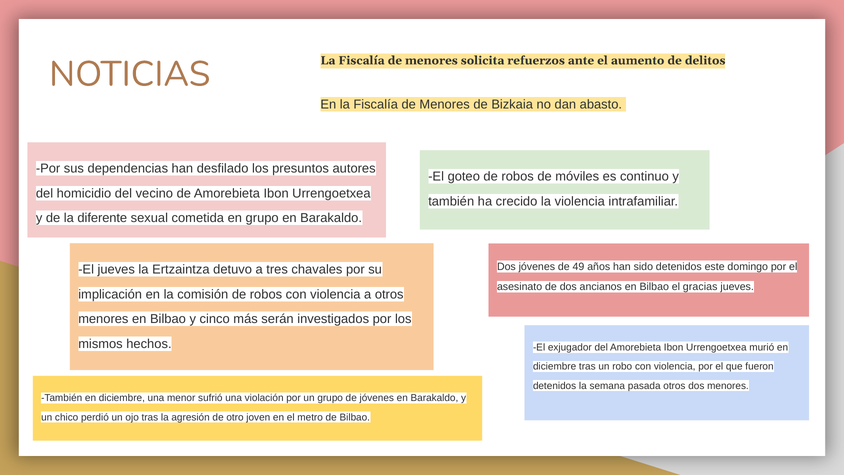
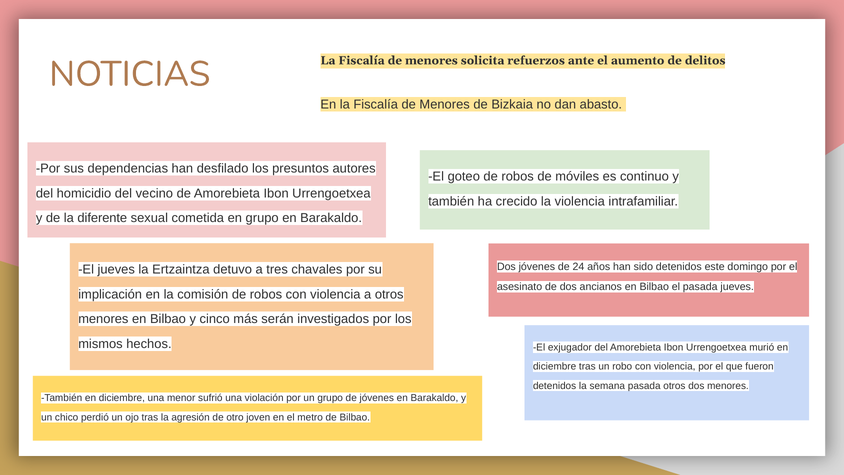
49: 49 -> 24 (578, 266)
el gracias: gracias -> pasada (700, 287)
